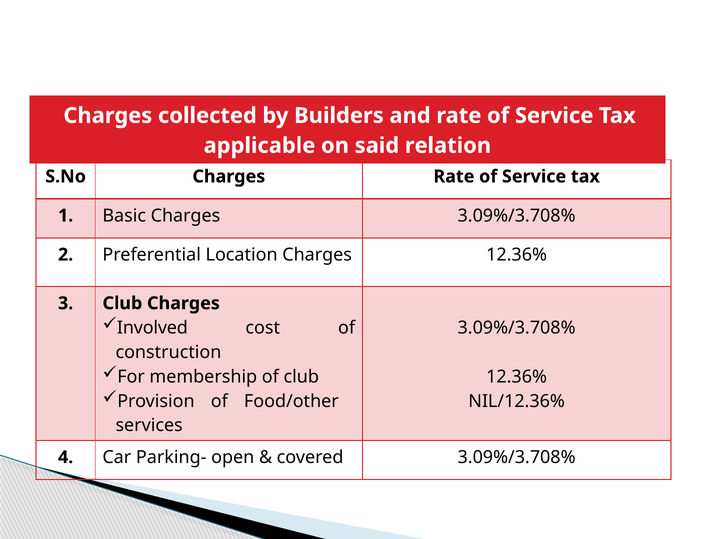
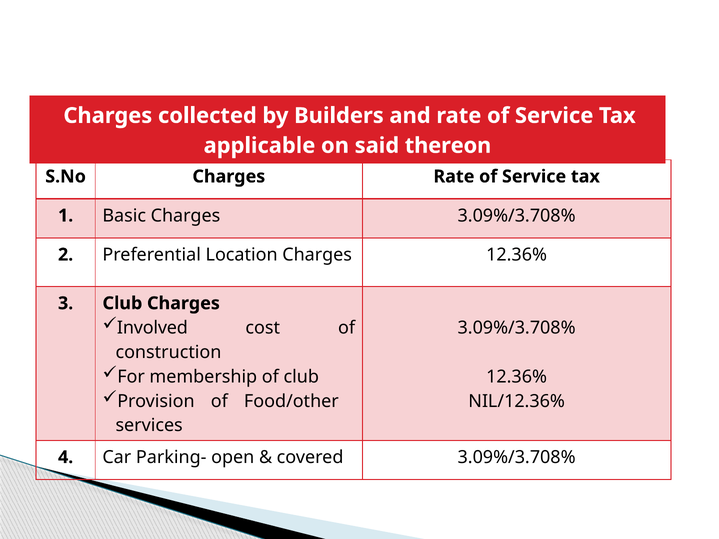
relation: relation -> thereon (448, 146)
